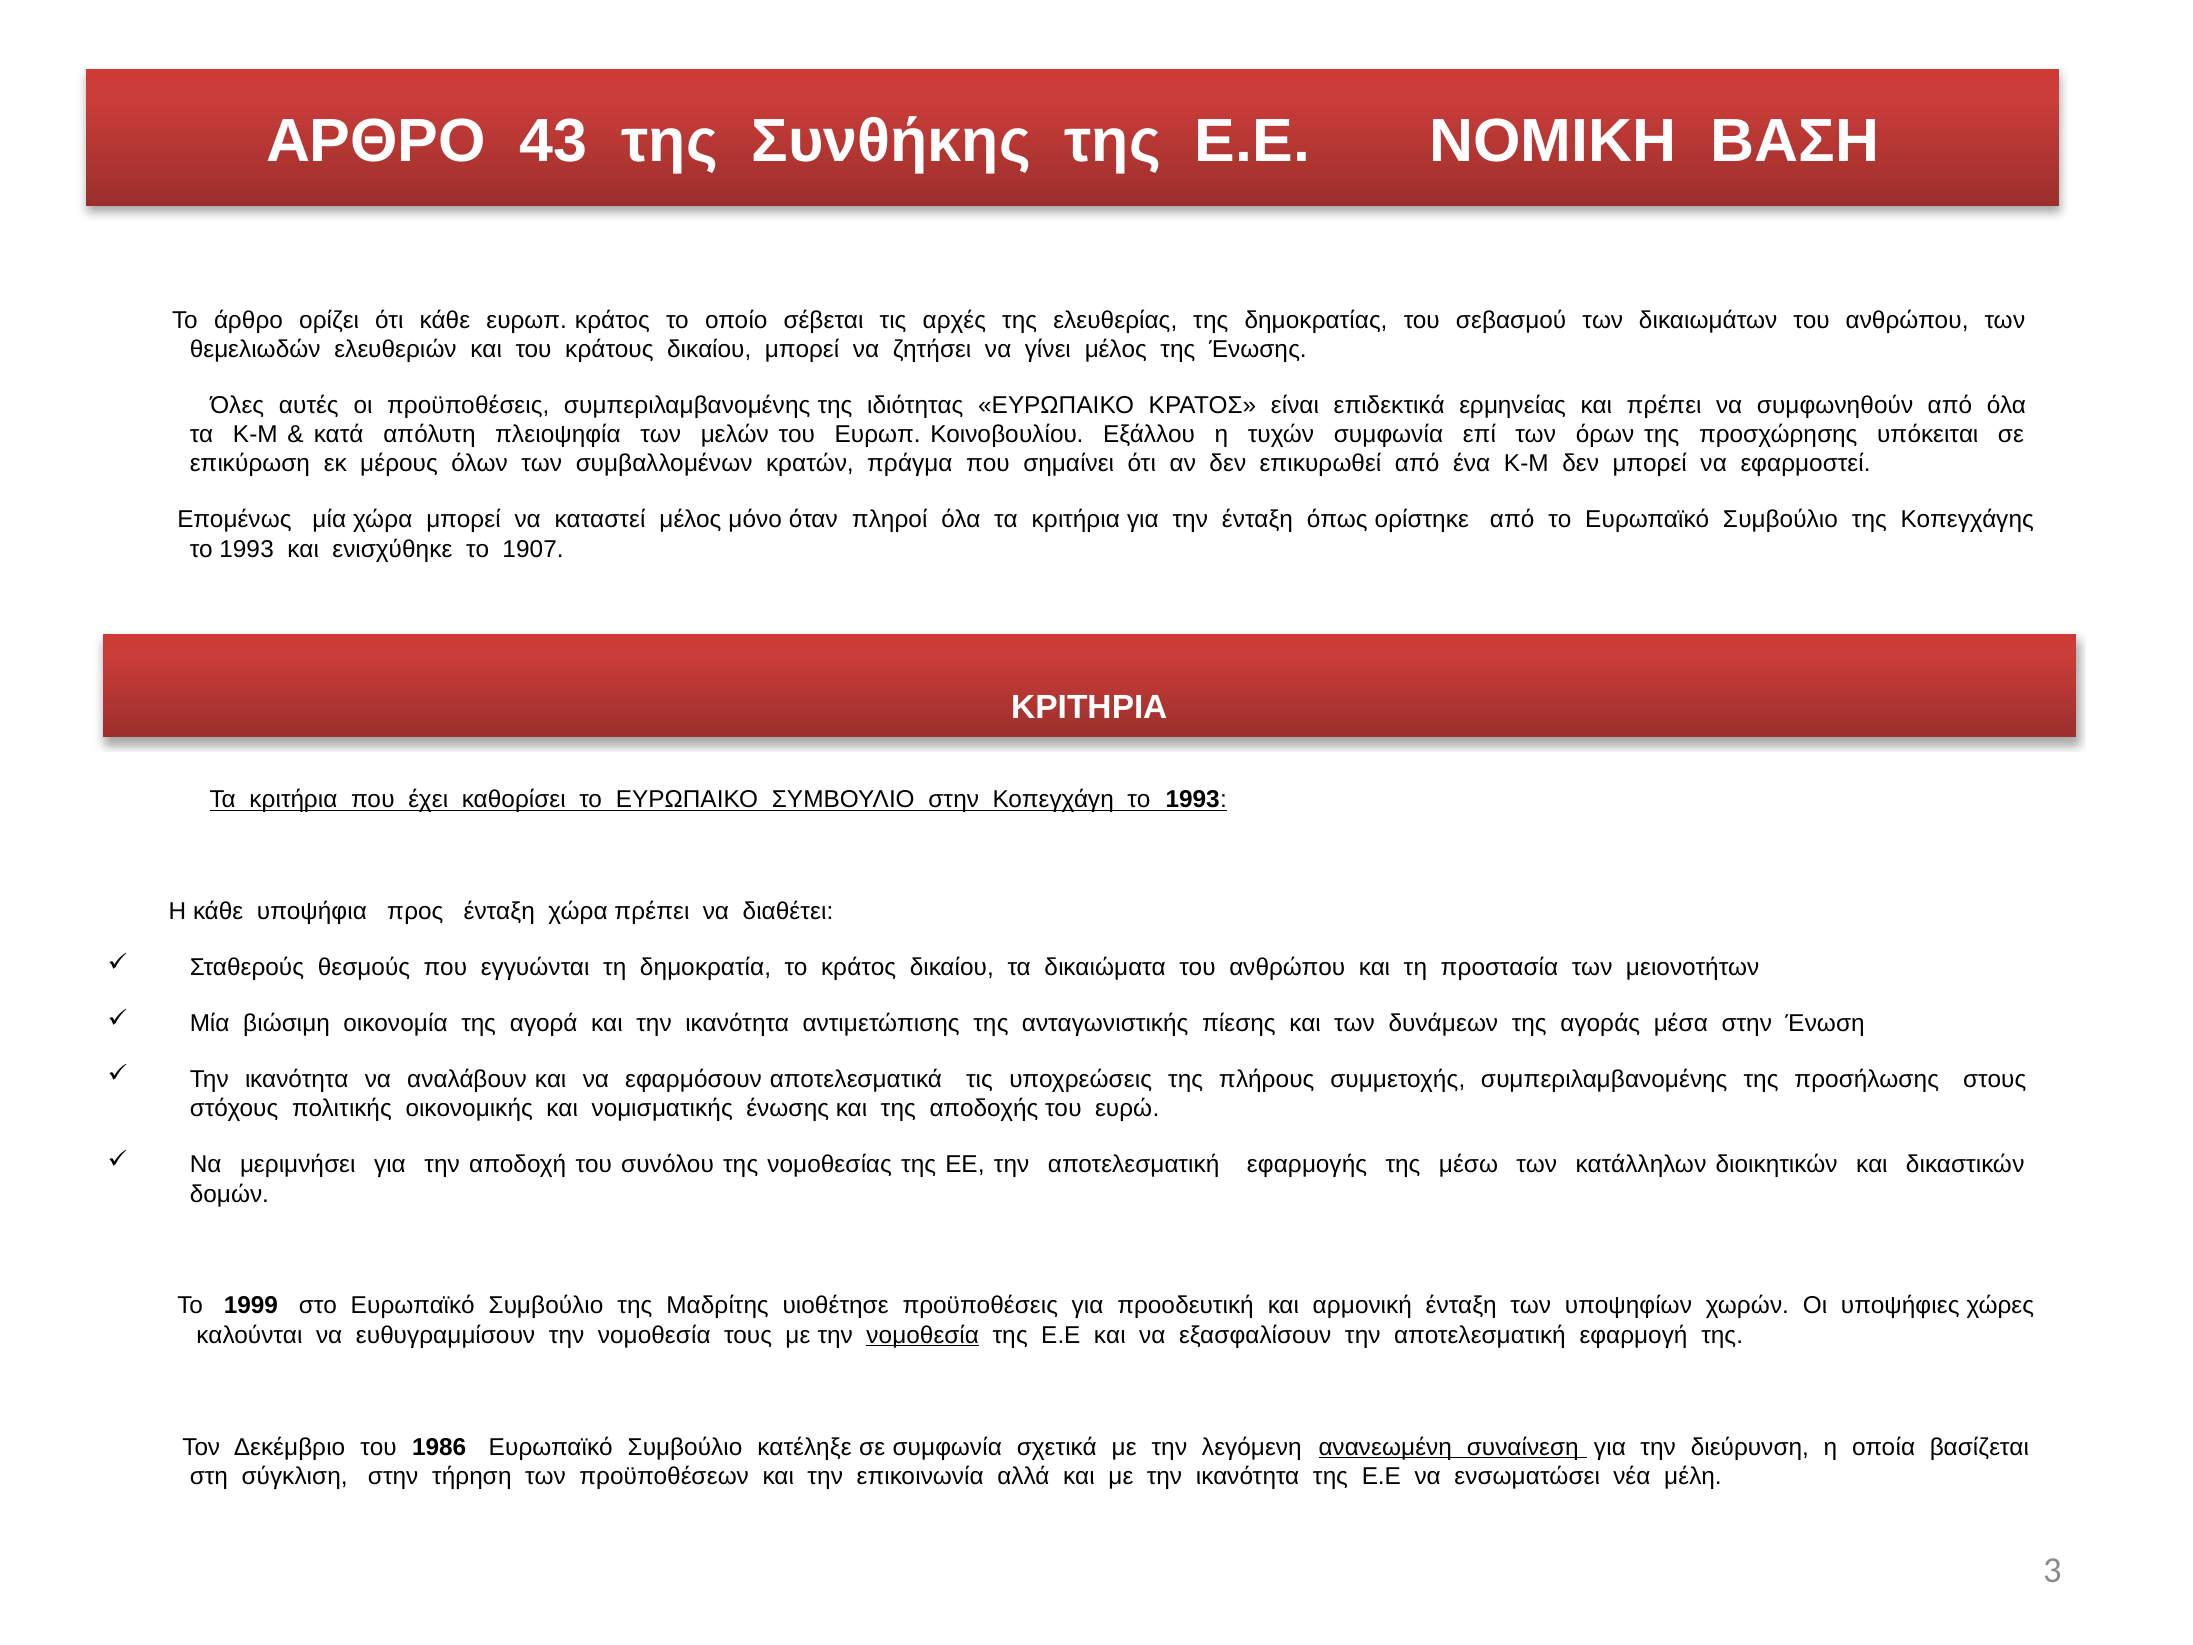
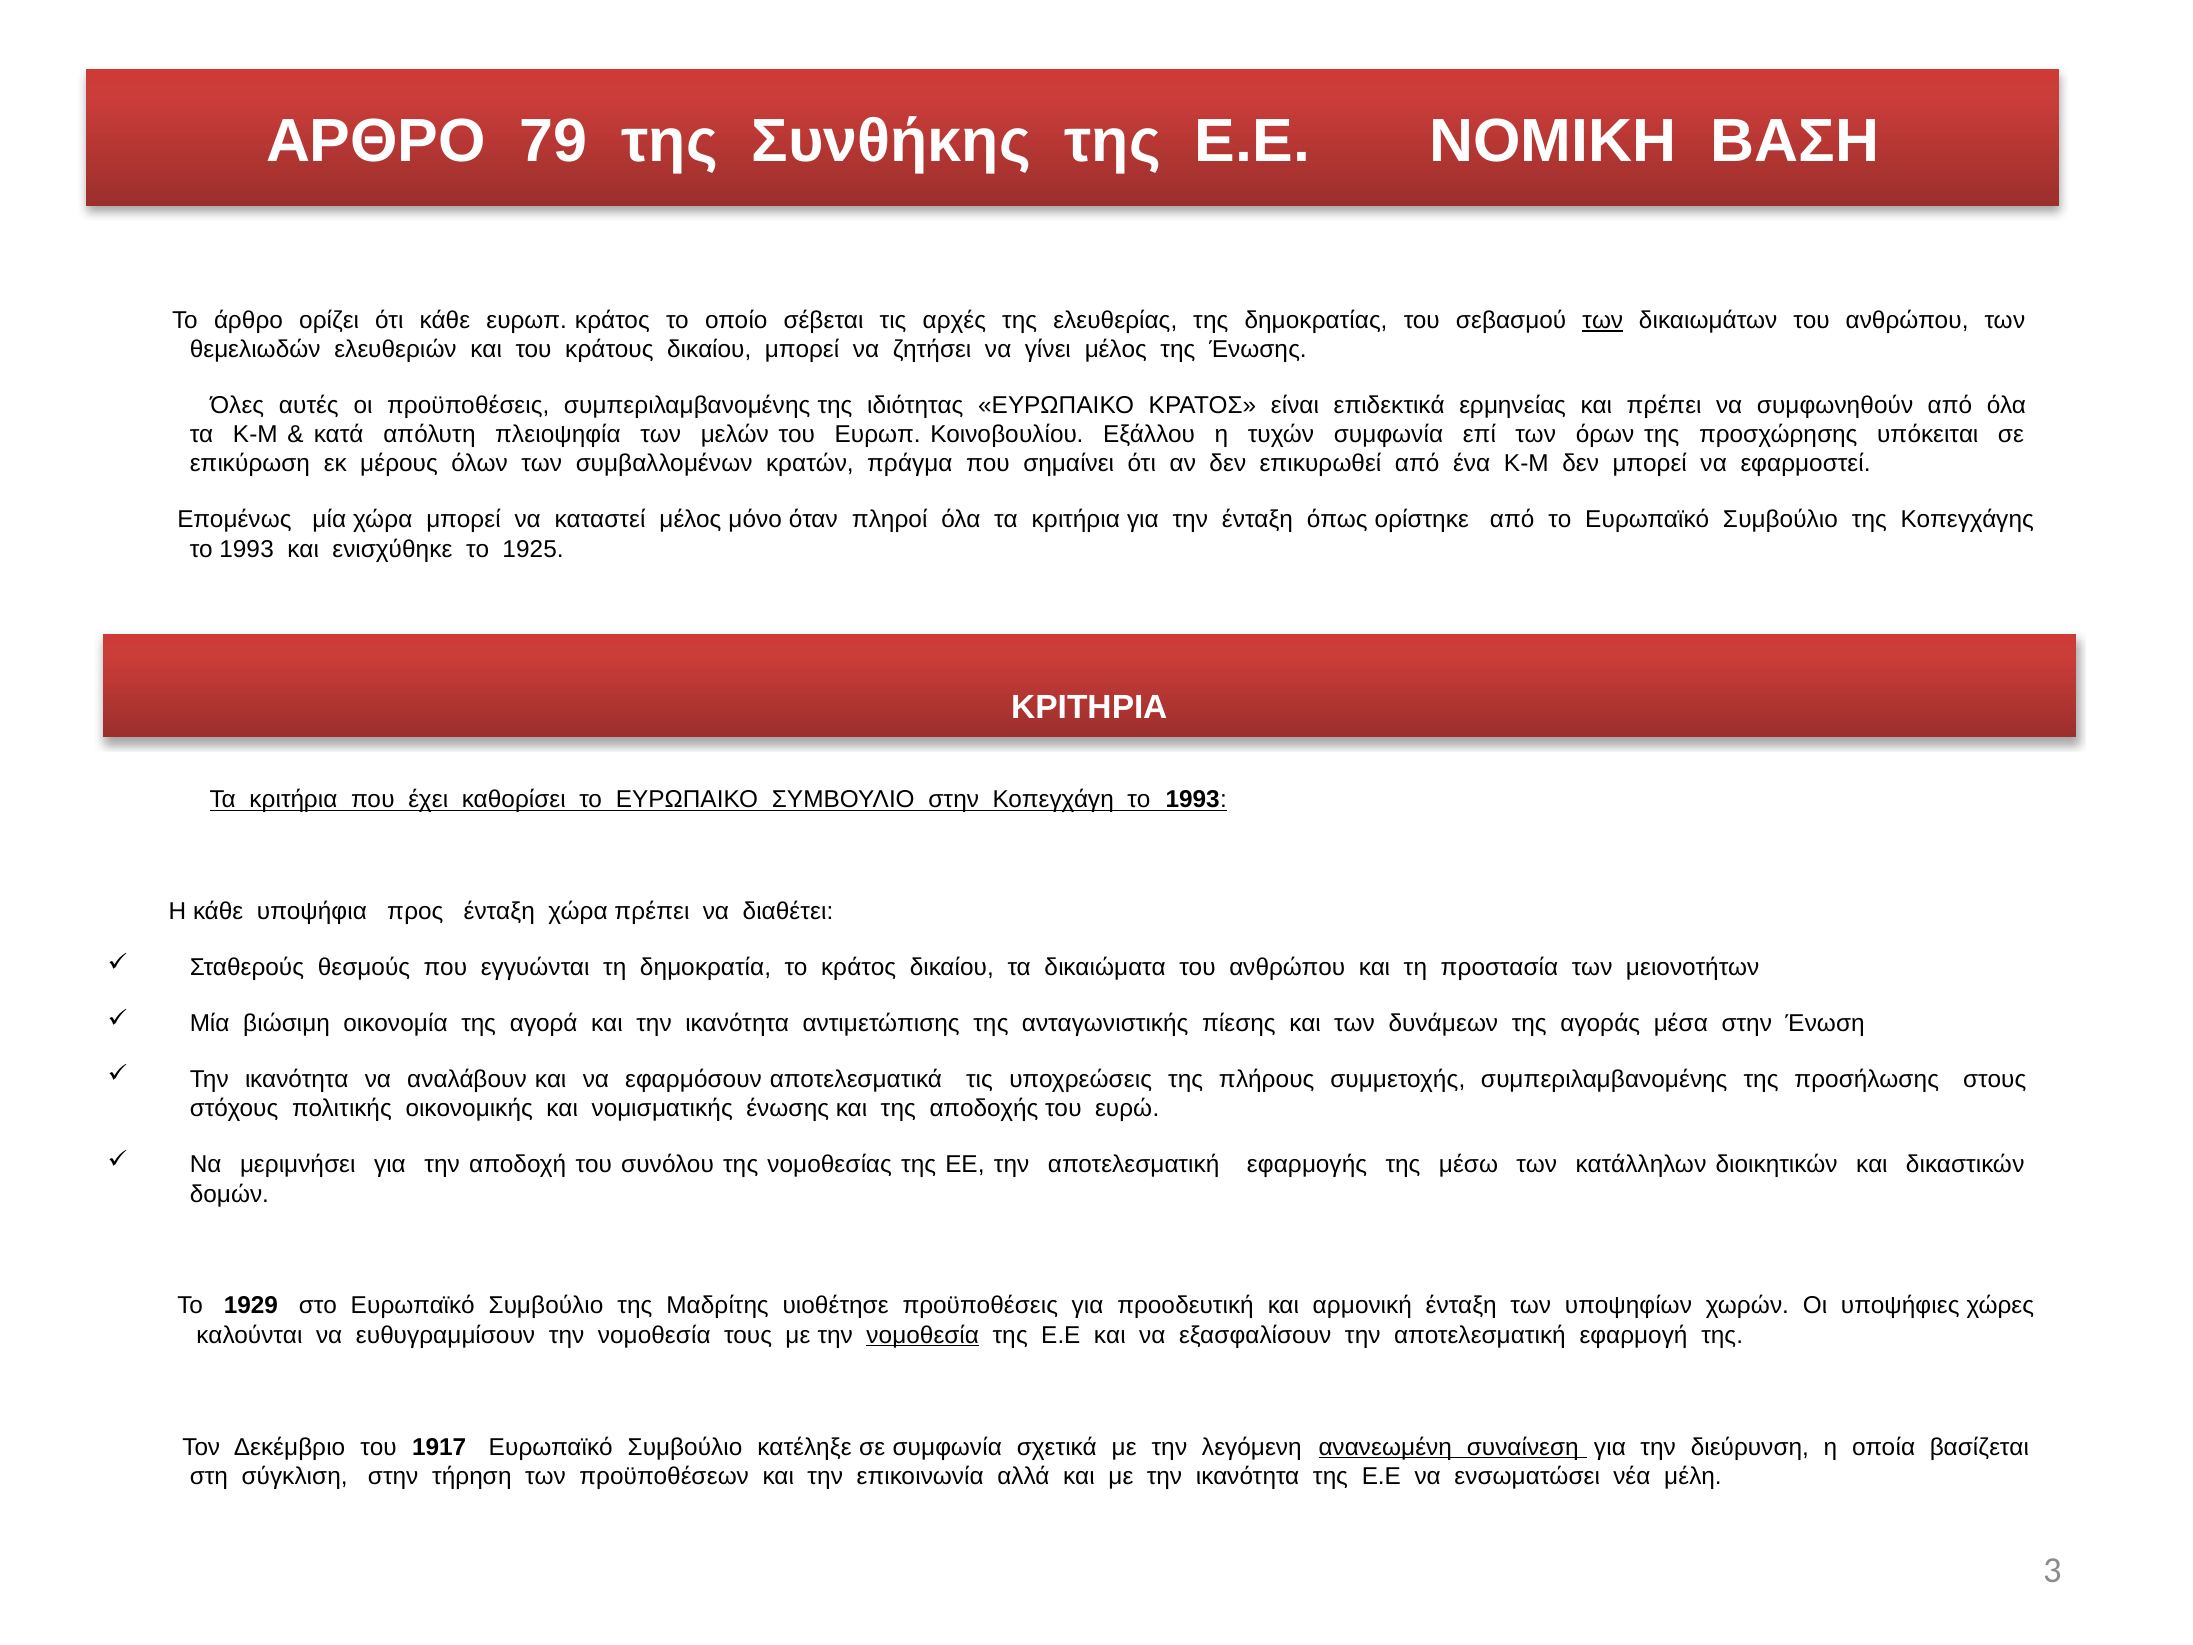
43: 43 -> 79 (554, 141)
των underline: none -> present (1603, 320)
1907: 1907 -> 1925 (533, 549)
1999: 1999 -> 1929 (251, 1306)
1986: 1986 -> 1917 (439, 1447)
